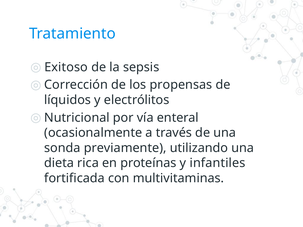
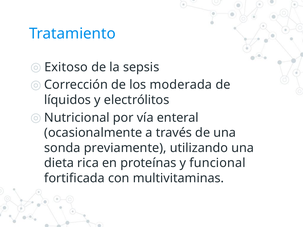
propensas: propensas -> moderada (181, 85)
infantiles: infantiles -> funcional (217, 163)
